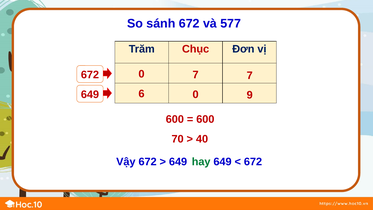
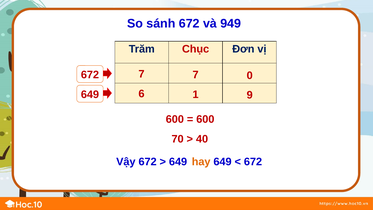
577: 577 -> 949 (231, 24)
672 0: 0 -> 7 (141, 74)
7 7: 7 -> 0 (250, 75)
6 0: 0 -> 1 (196, 94)
hay colour: green -> orange (201, 162)
